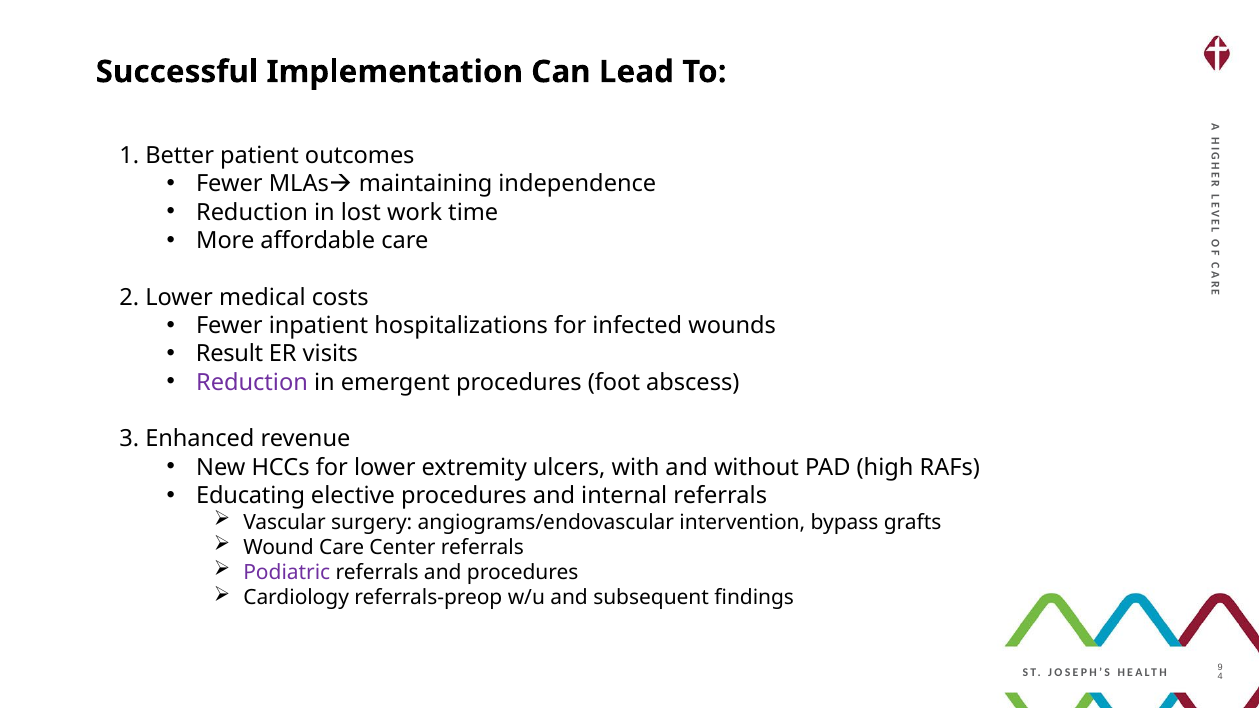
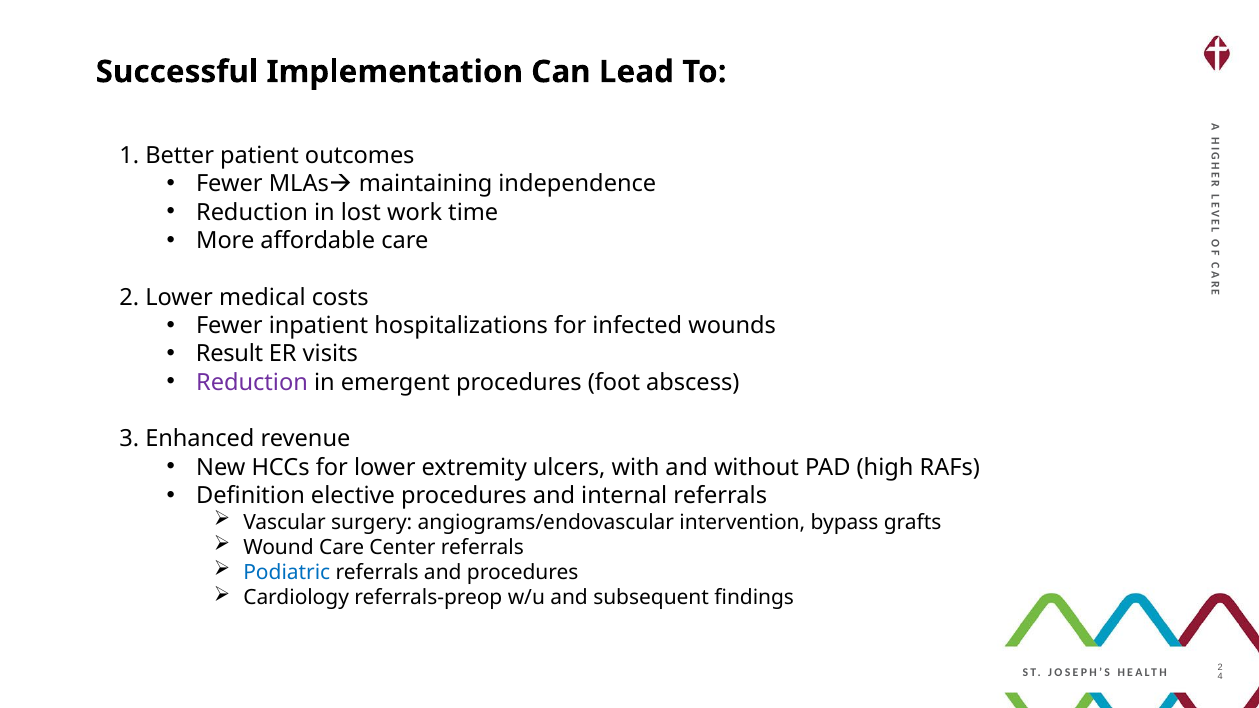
Educating: Educating -> Definition (251, 496)
Podiatric colour: purple -> blue (287, 573)
9: 9 -> 2 (1220, 668)
